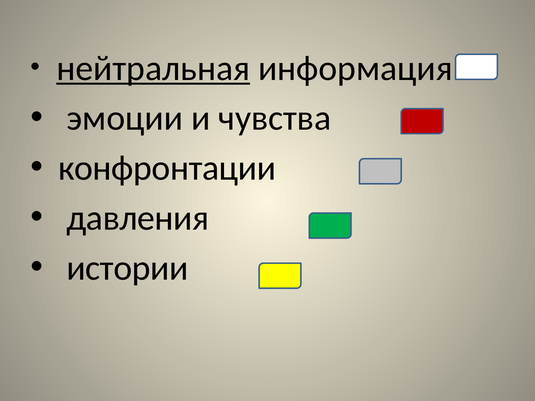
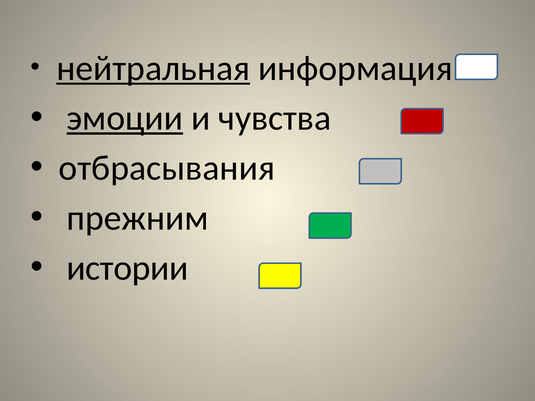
эмоции underline: none -> present (125, 118)
конфронтации: конфронтации -> отбрасывания (167, 168)
давления: давления -> прежним (138, 218)
